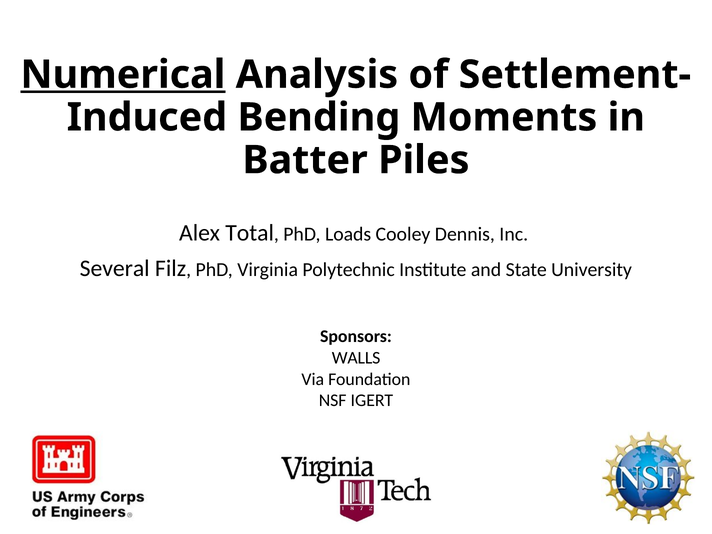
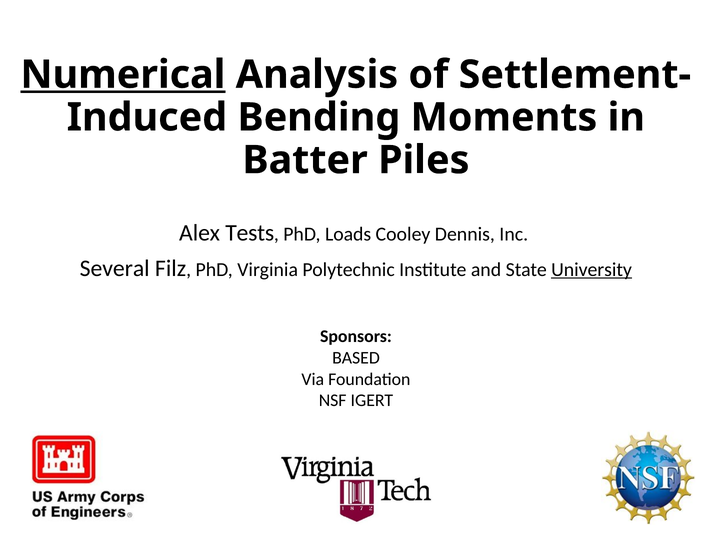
Total: Total -> Tests (250, 233)
University underline: none -> present (592, 270)
WALLS: WALLS -> BASED (356, 358)
